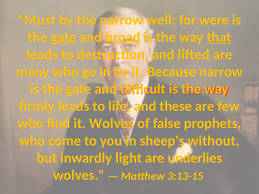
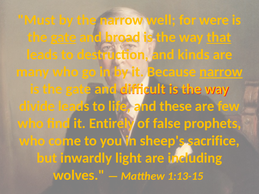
broad underline: present -> none (123, 37)
lifted: lifted -> kinds (194, 55)
narrow underline: none -> present (221, 72)
firmly: firmly -> divide (37, 106)
it Wolves: Wolves -> Entirely (112, 124)
without: without -> sacrifice (214, 141)
underlies: underlies -> including (195, 158)
3:13-15: 3:13-15 -> 1:13-15 (185, 176)
